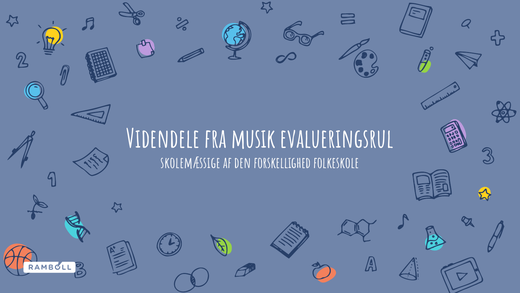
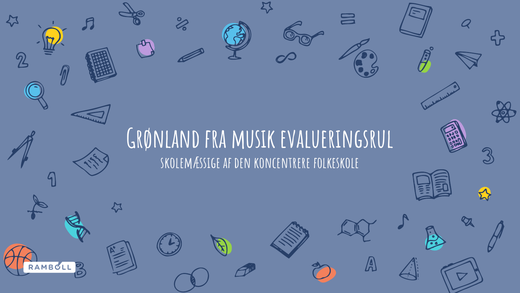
Videndele: Videndele -> Grønland (163, 139)
forskellighed: forskellighed -> koncentrere (282, 163)
